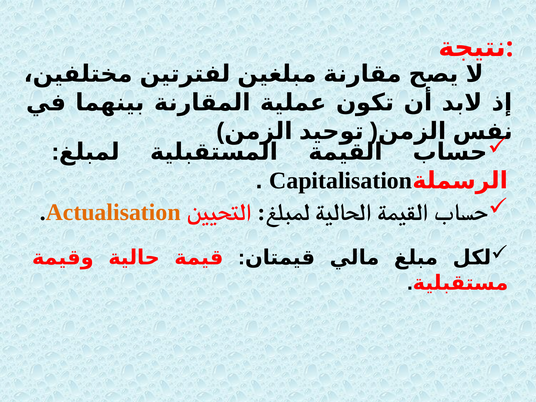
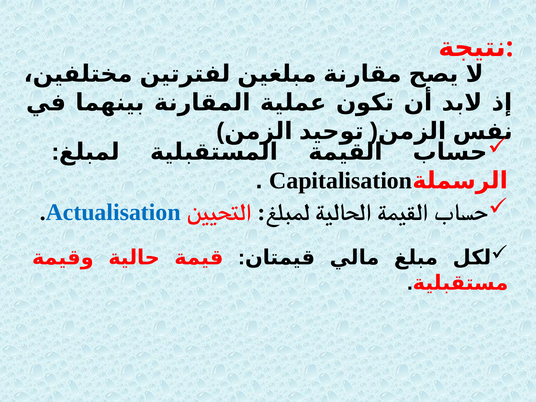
Actualisation colour: orange -> blue (113, 212)
